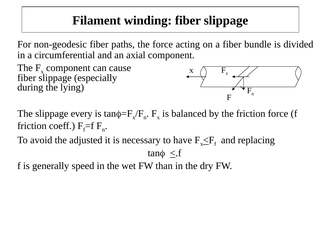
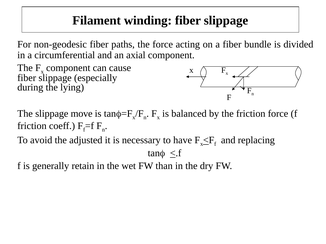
every: every -> move (82, 114)
speed: speed -> retain (83, 166)
